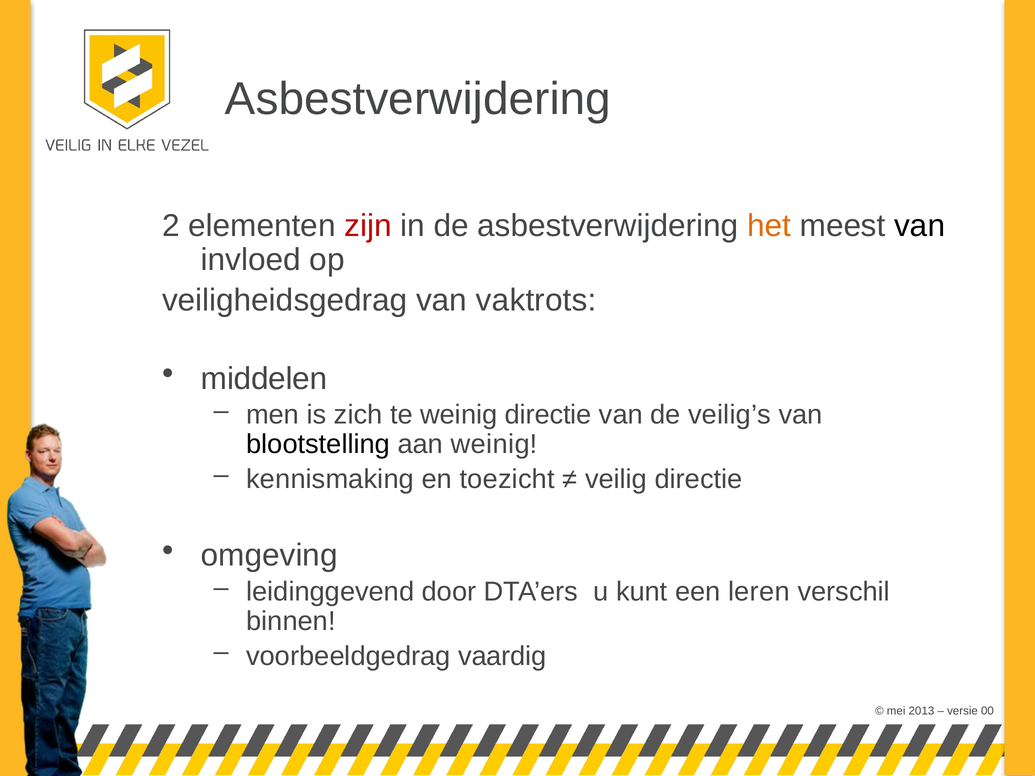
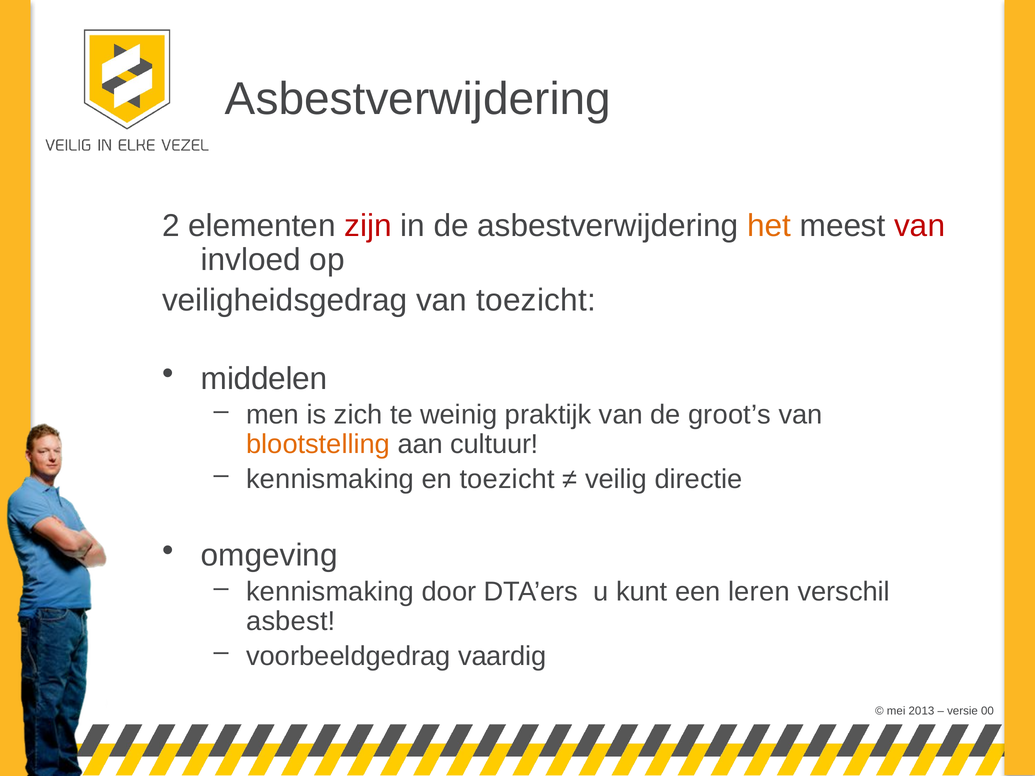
van colour: black -> red (920, 226)
van vaktrots: vaktrots -> toezicht (536, 300)
weinig directie: directie -> praktijk (548, 415)
veilig’s: veilig’s -> groot’s (730, 415)
blootstelling colour: black -> orange (318, 445)
aan weinig: weinig -> cultuur (494, 445)
leidinggevend: leidinggevend -> kennismaking (330, 592)
binnen: binnen -> asbest (291, 622)
